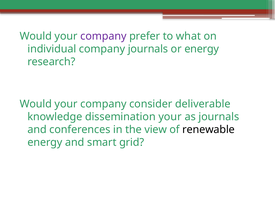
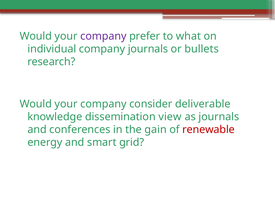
or energy: energy -> bullets (202, 49)
dissemination your: your -> view (170, 116)
view: view -> gain (156, 129)
renewable colour: black -> red (209, 129)
